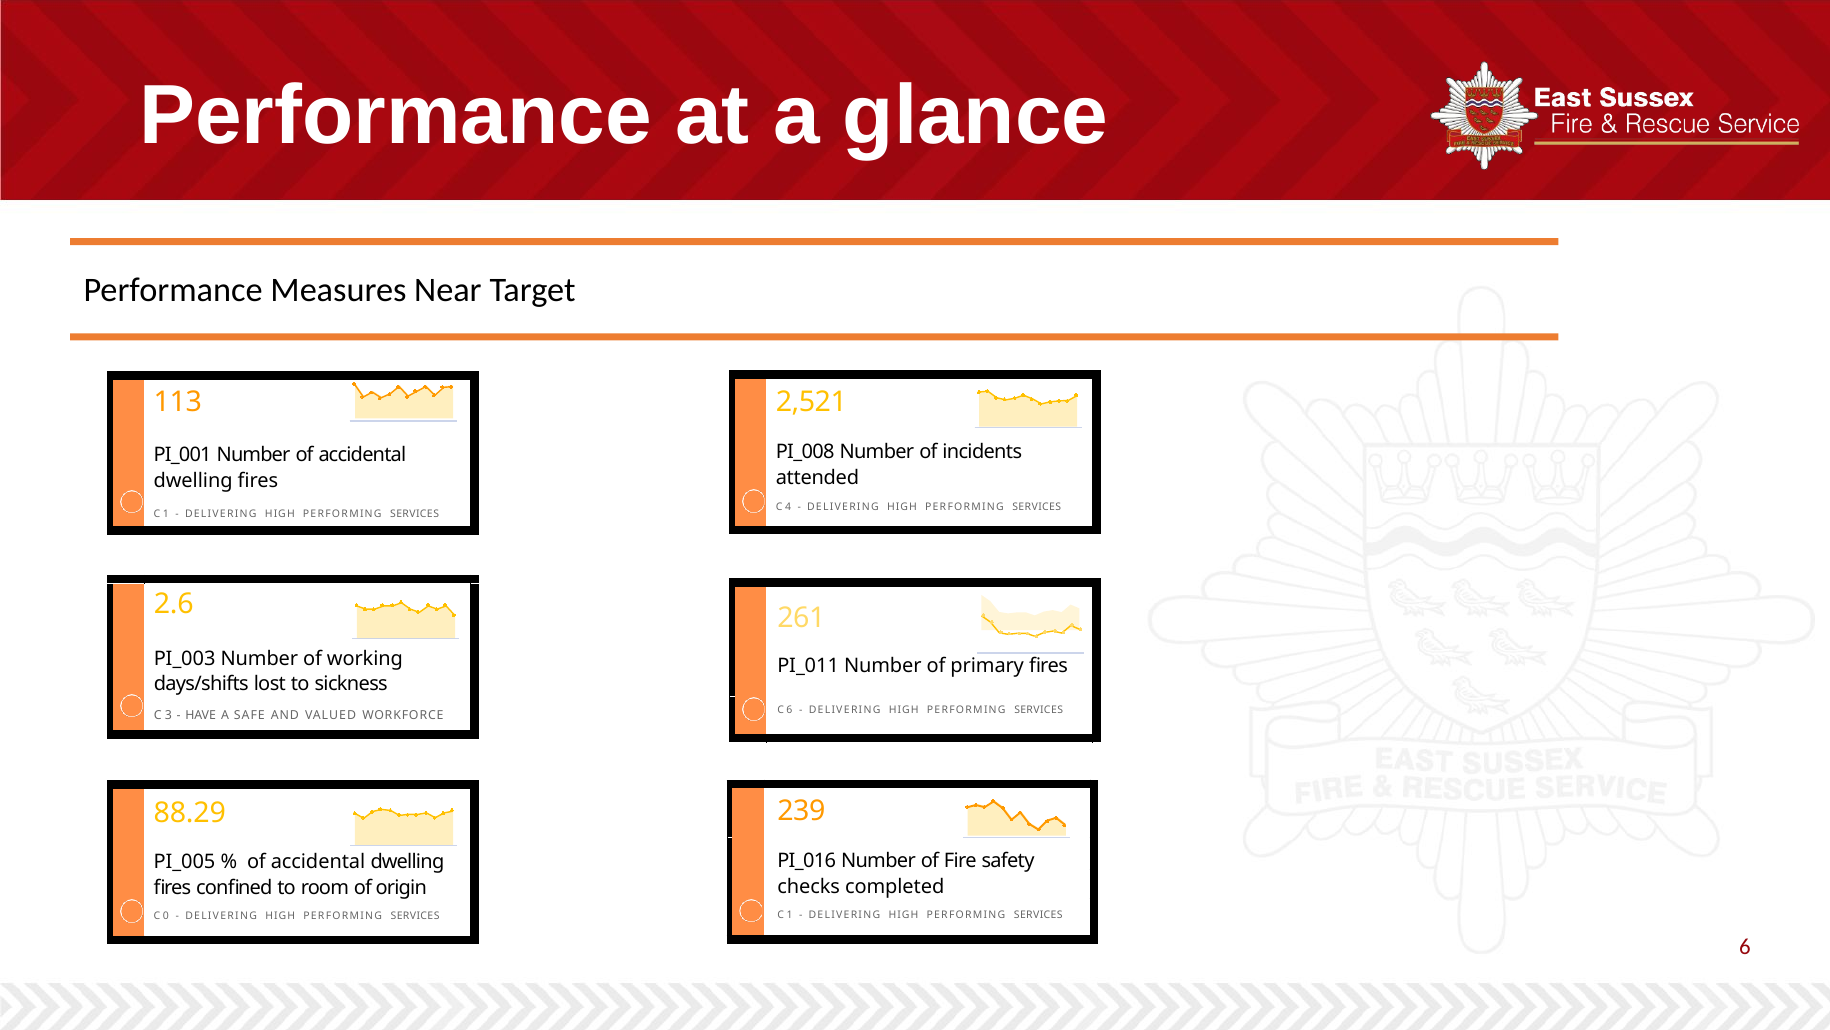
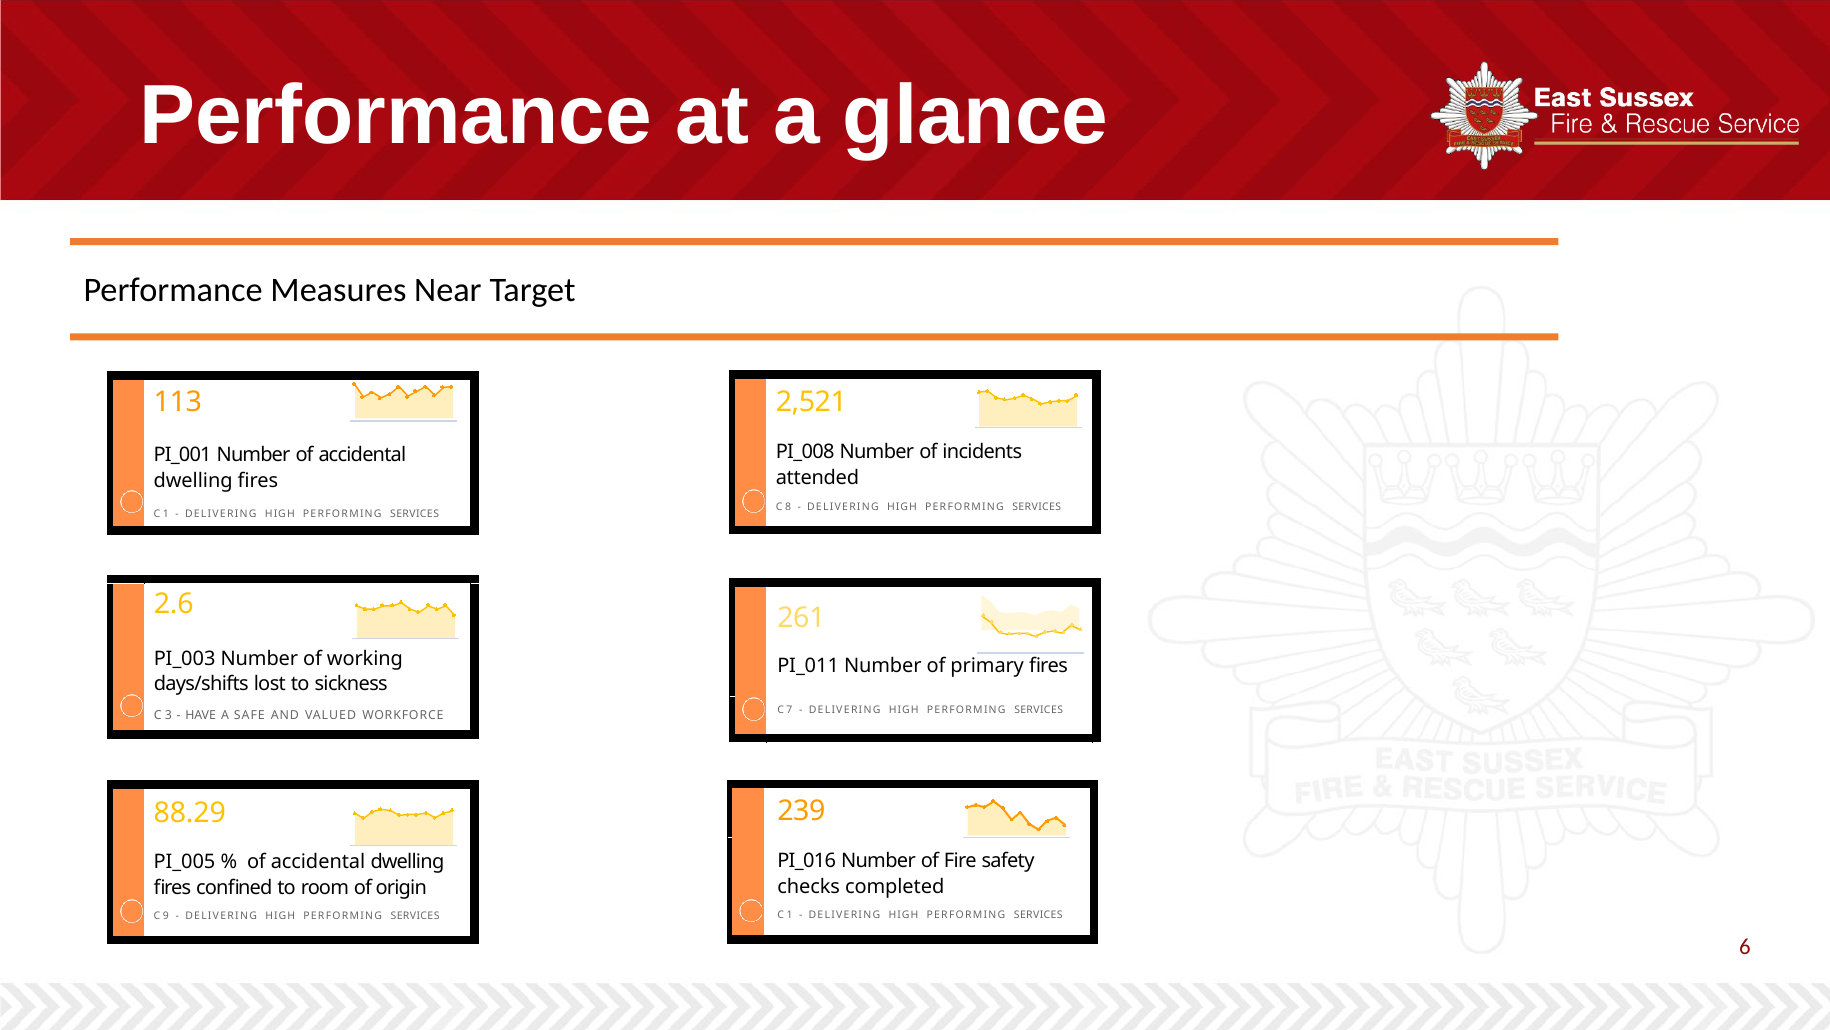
4: 4 -> 8 (788, 507)
C 6: 6 -> 7 (789, 710)
0: 0 -> 9 (166, 915)
